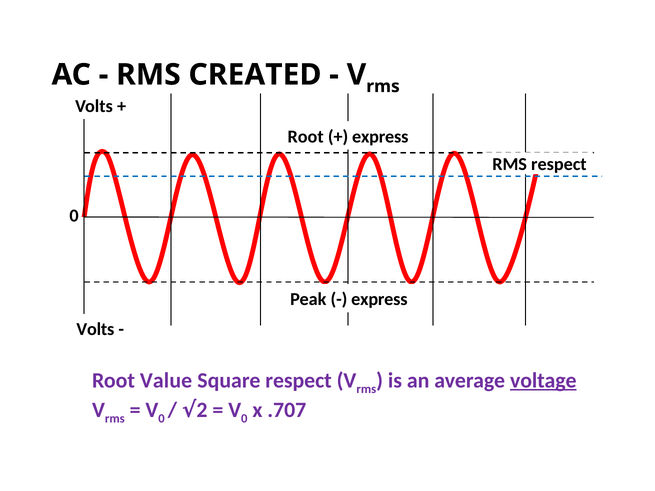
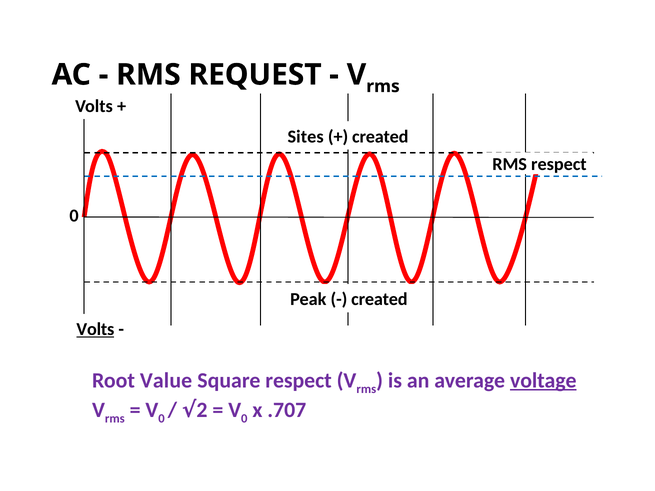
CREATED: CREATED -> REQUEST (255, 75)
Root: Root -> Sites (306, 137)
express: express -> created (380, 137)
express: express -> created (379, 300)
Volts underline: none -> present (95, 330)
